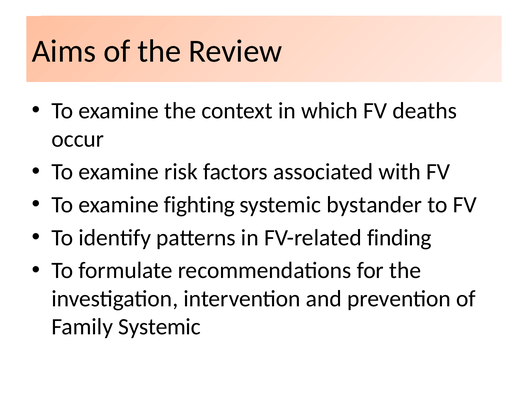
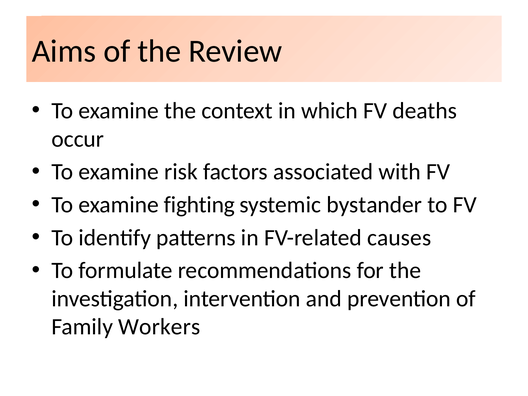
finding: finding -> causes (399, 238)
Family Systemic: Systemic -> Workers (159, 327)
